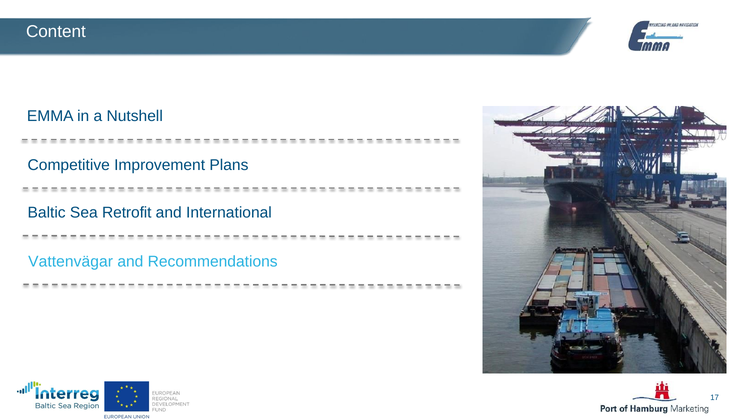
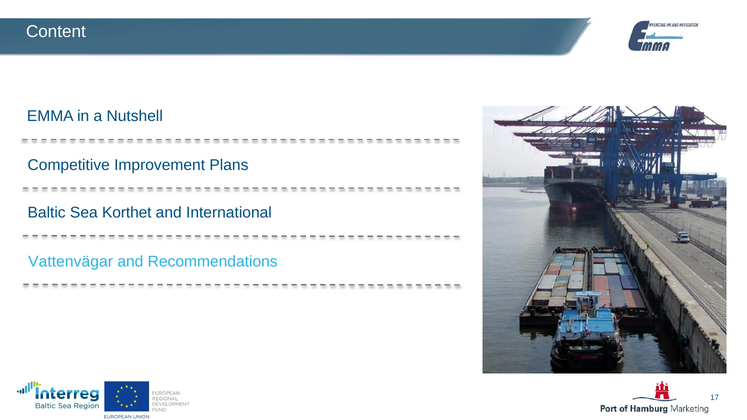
Retrofit: Retrofit -> Korthet (127, 213)
